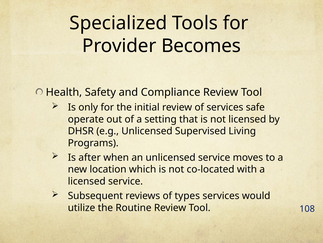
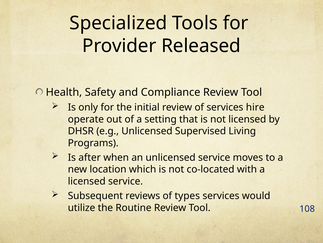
Becomes: Becomes -> Released (201, 46)
safe: safe -> hire (255, 107)
